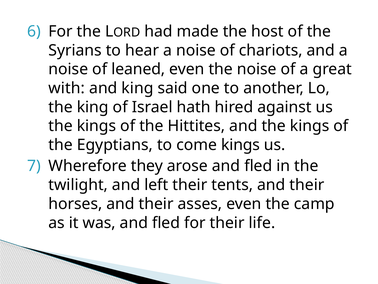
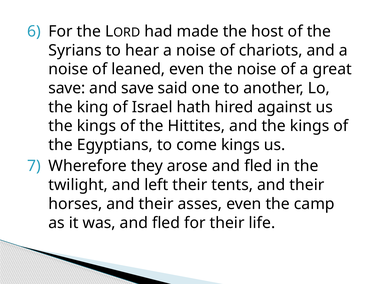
with: with -> save (67, 88)
and king: king -> save (138, 88)
